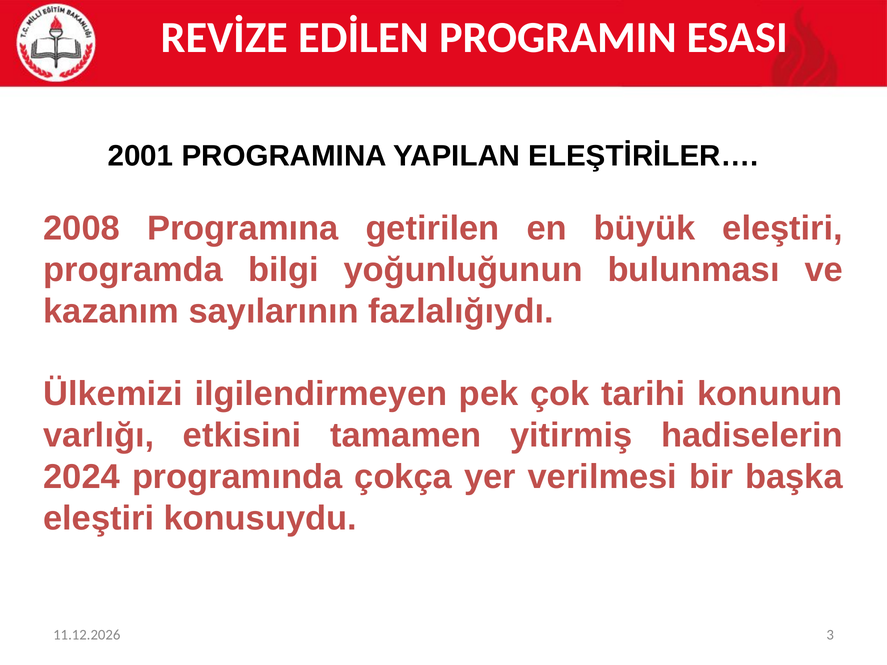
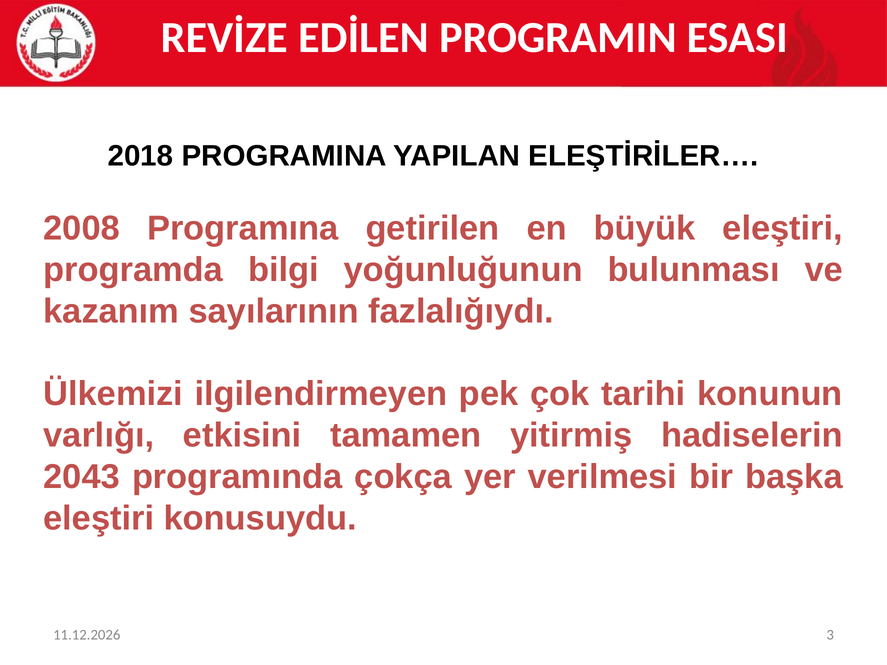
2001: 2001 -> 2018 (140, 156)
2024: 2024 -> 2043 (82, 477)
